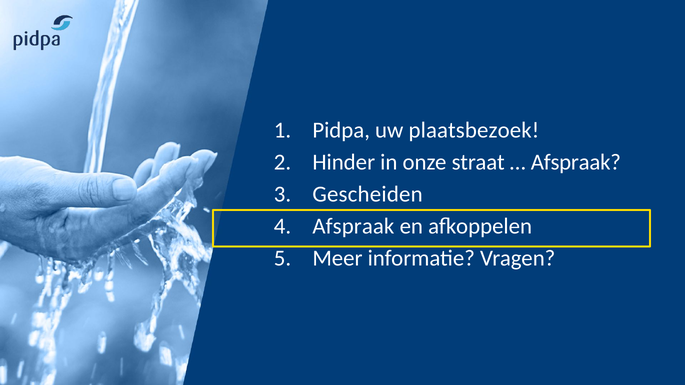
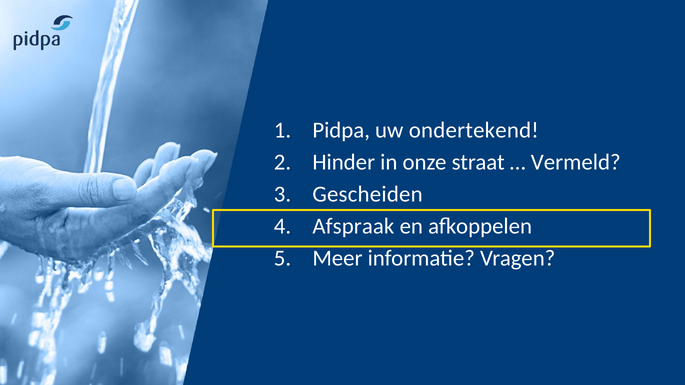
plaatsbezoek: plaatsbezoek -> ondertekend (474, 130)
Afspraak: Afspraak -> Vermeld (576, 162)
